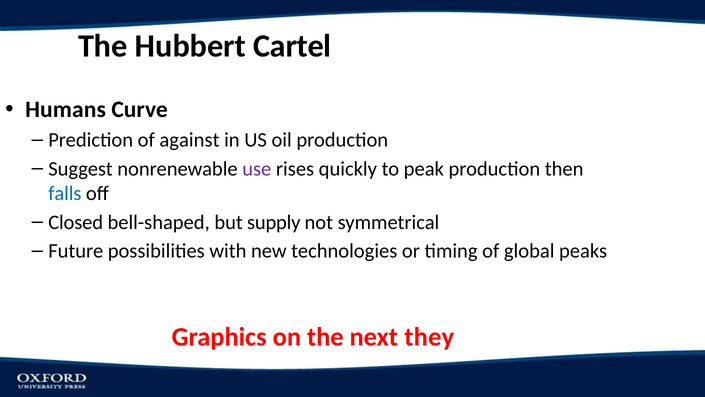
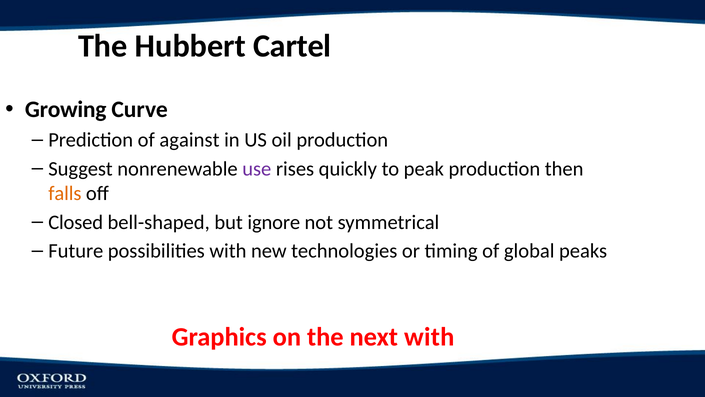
Humans: Humans -> Growing (66, 110)
falls colour: blue -> orange (65, 193)
supply: supply -> ignore (274, 222)
next they: they -> with (429, 337)
